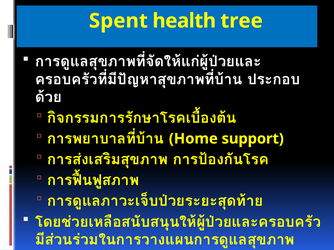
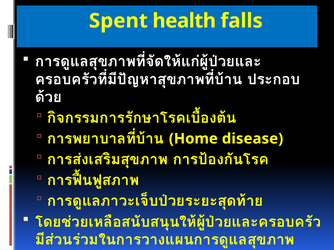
tree: tree -> falls (242, 21)
support: support -> disease (253, 139)
